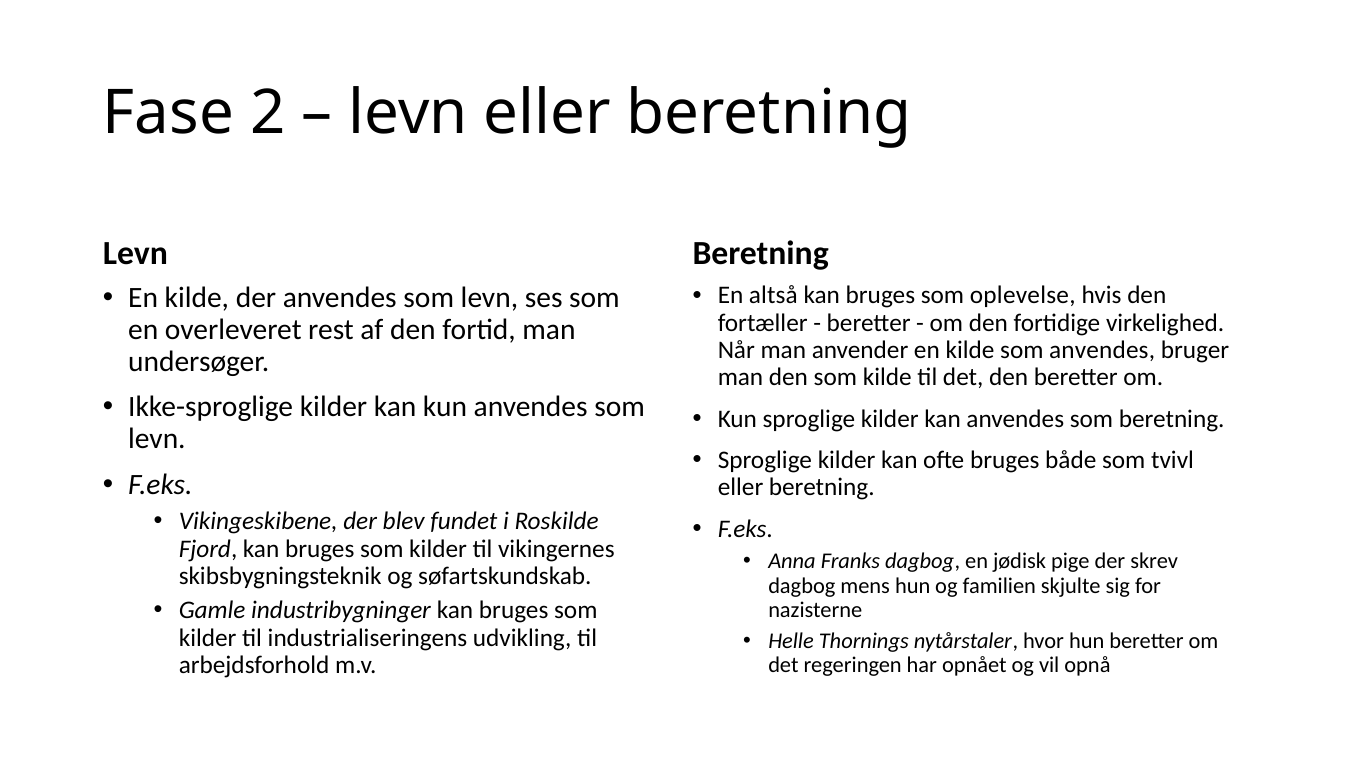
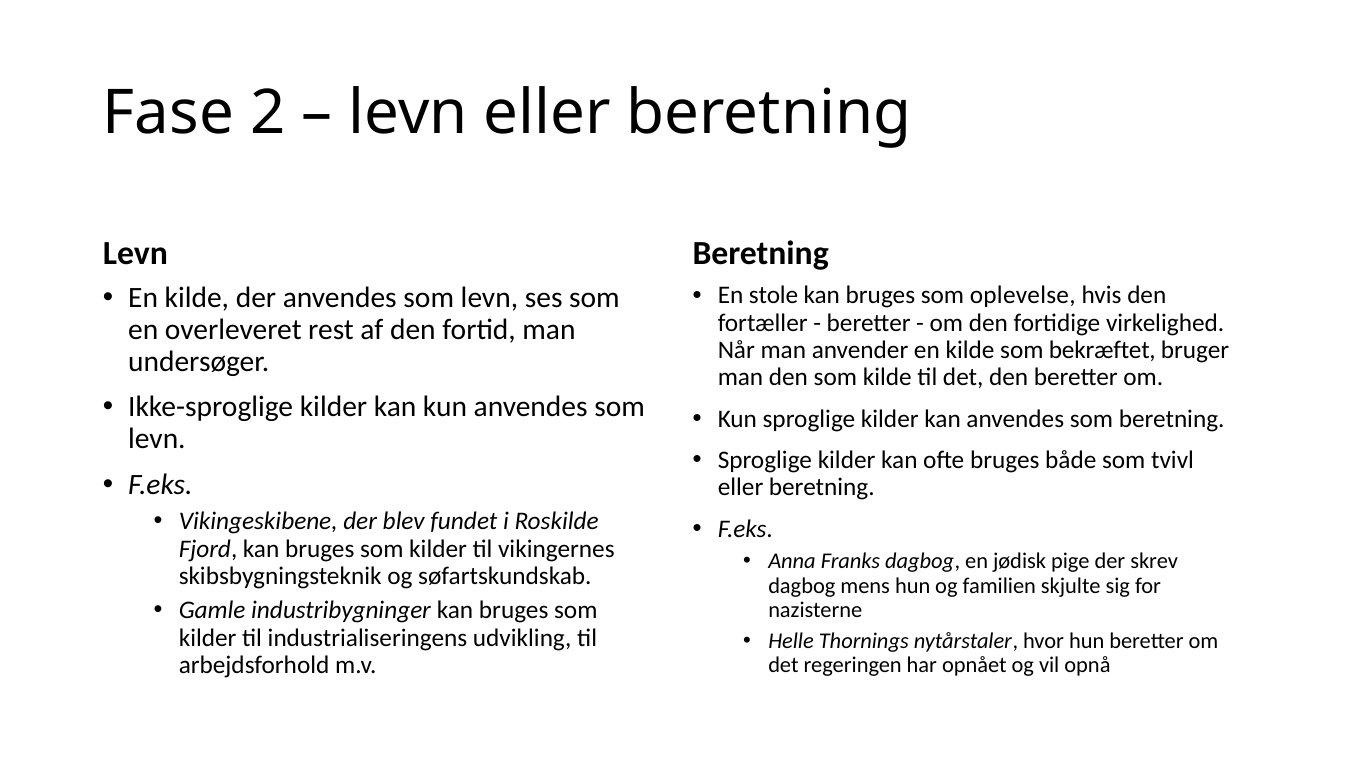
altså: altså -> stole (774, 296)
som anvendes: anvendes -> bekræftet (1102, 350)
